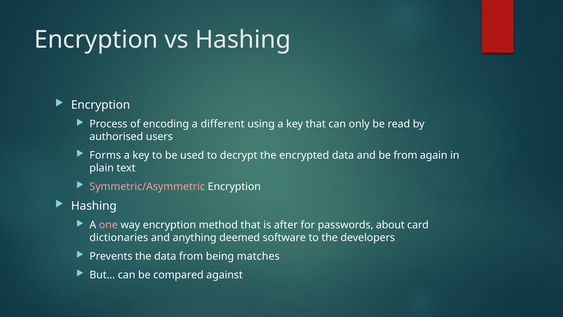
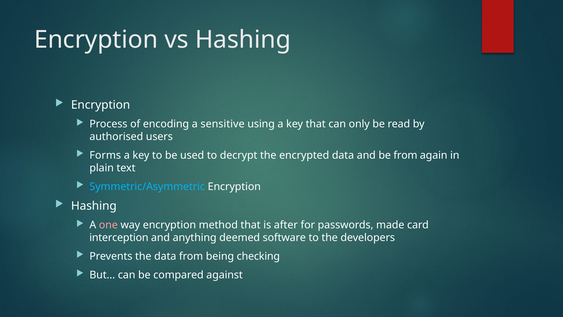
different: different -> sensitive (223, 124)
Symmetric/Asymmetric colour: pink -> light blue (147, 186)
about: about -> made (390, 225)
dictionaries: dictionaries -> interception (119, 238)
matches: matches -> checking (258, 256)
